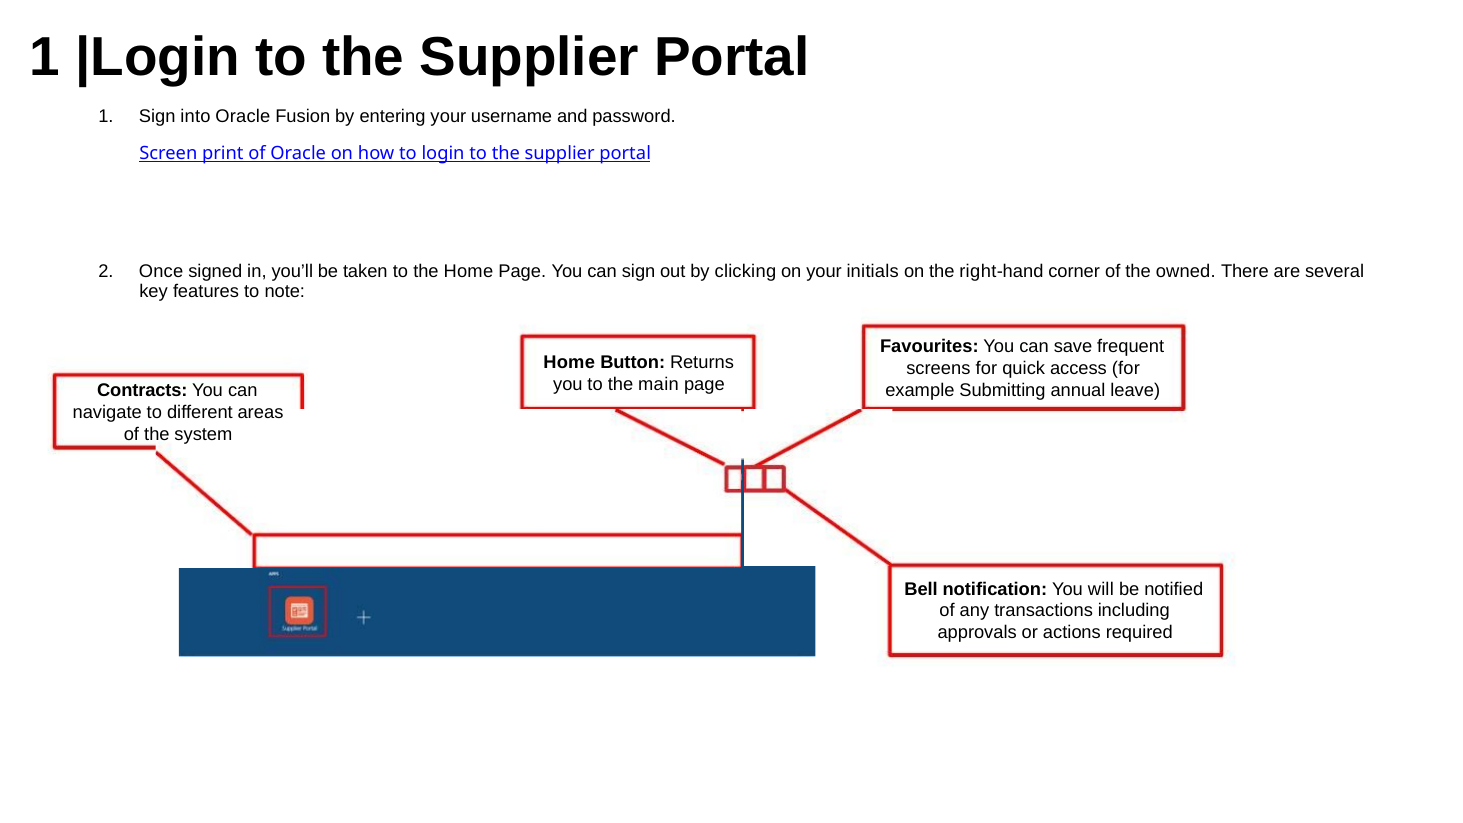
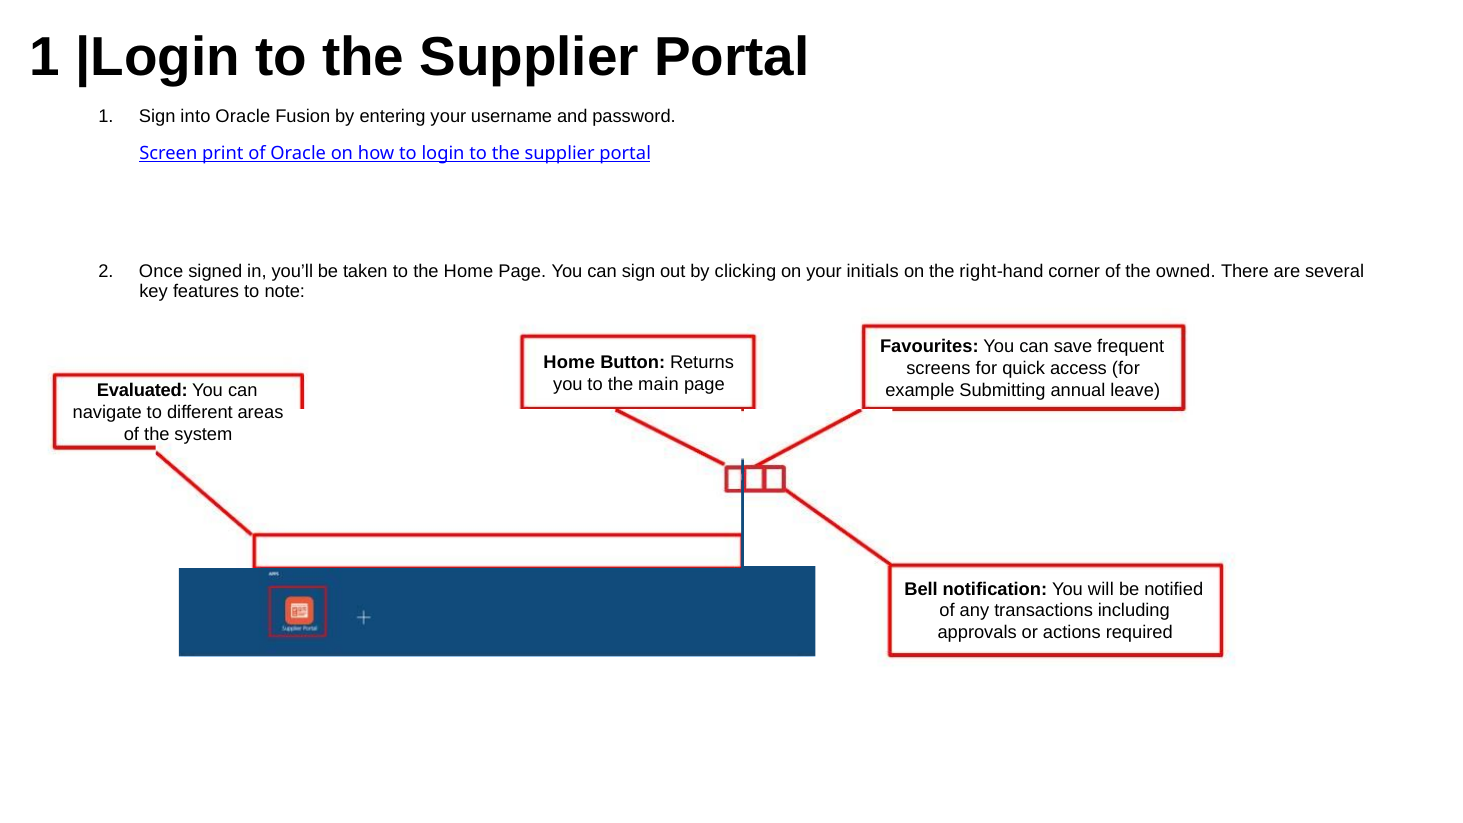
Contracts: Contracts -> Evaluated (142, 390)
